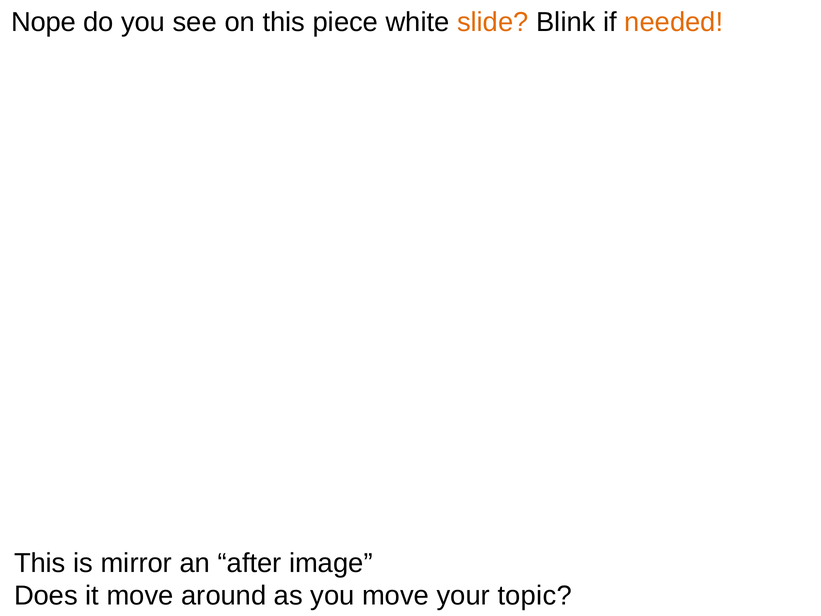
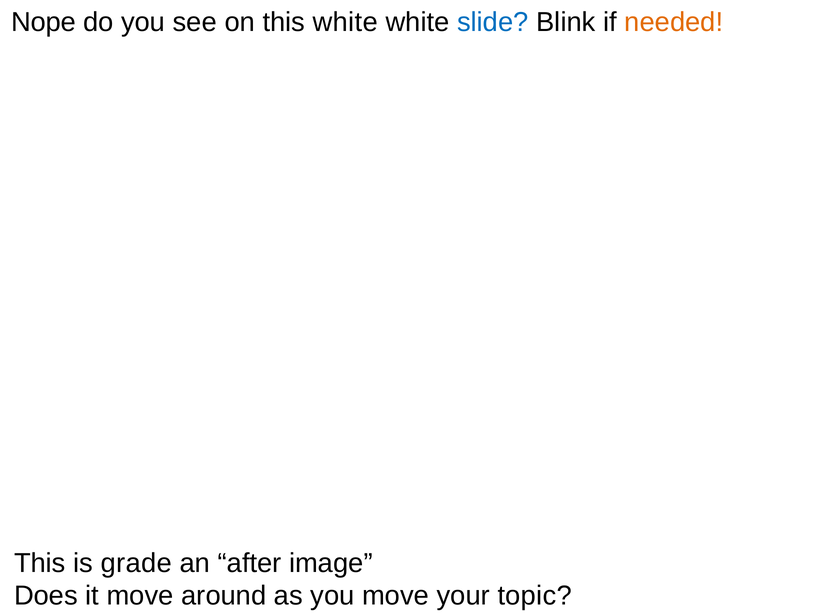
this piece: piece -> white (345, 22)
slide colour: orange -> blue (493, 22)
mirror: mirror -> grade (136, 563)
